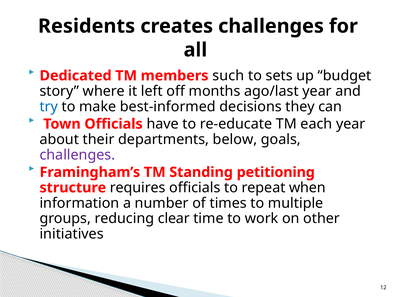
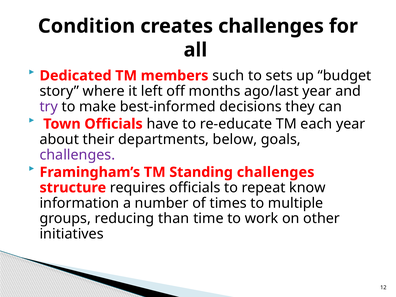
Residents: Residents -> Condition (87, 26)
try colour: blue -> purple (49, 107)
Standing petitioning: petitioning -> challenges (276, 172)
when: when -> know (307, 188)
clear: clear -> than (174, 219)
